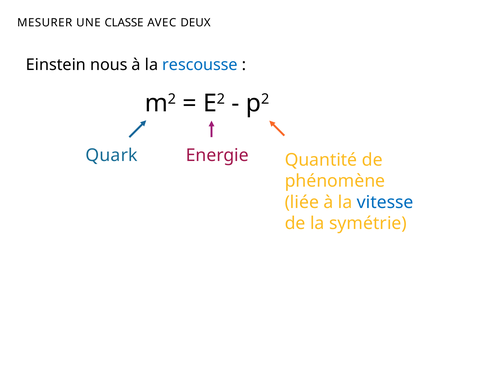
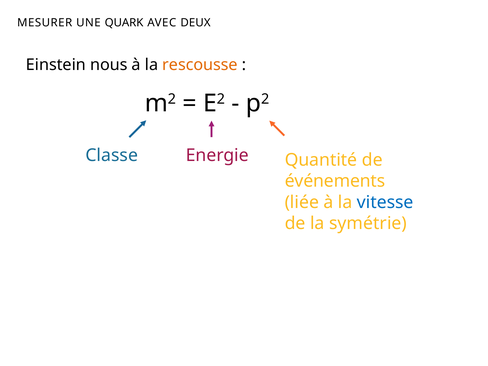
CLASSE: CLASSE -> QUARK (124, 23)
rescousse colour: blue -> orange (200, 65)
Quark: Quark -> Classe (112, 155)
phénomène: phénomène -> événements (335, 181)
